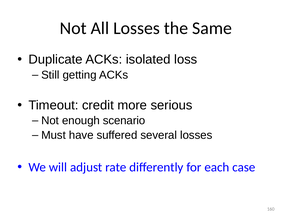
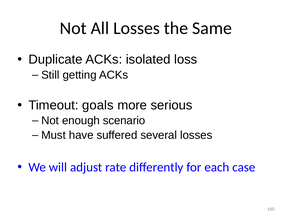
credit: credit -> goals (98, 105)
